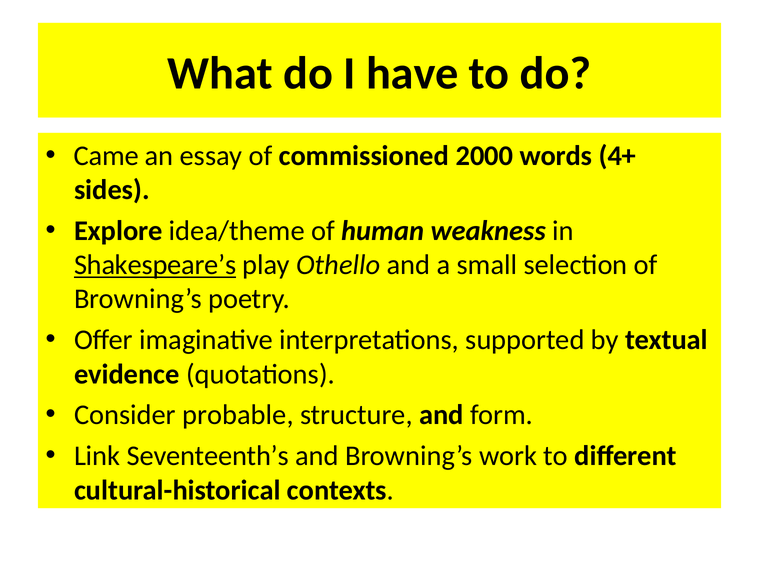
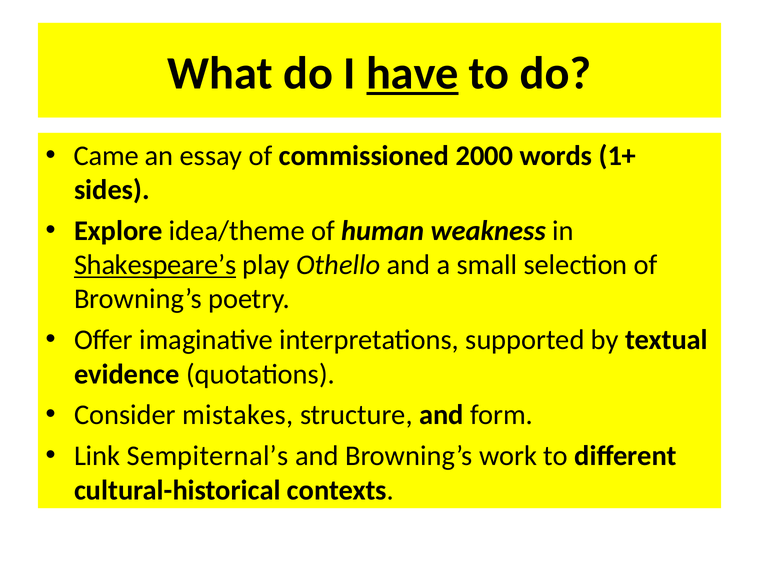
have underline: none -> present (412, 73)
4+: 4+ -> 1+ (617, 156)
probable: probable -> mistakes (238, 415)
Seventeenth’s: Seventeenth’s -> Sempiternal’s (208, 456)
